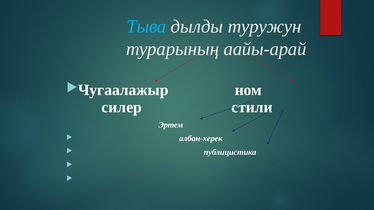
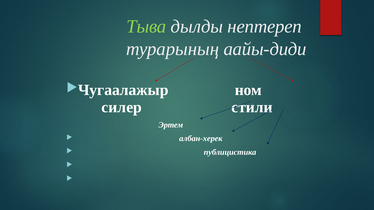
Тыва colour: light blue -> light green (146, 27)
туружун: туружун -> нептереп (265, 27)
аайы-арай: аайы-арай -> аайы-диди (265, 49)
